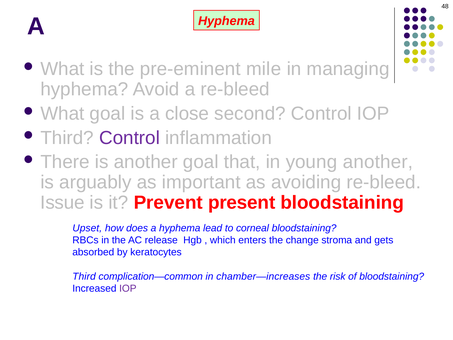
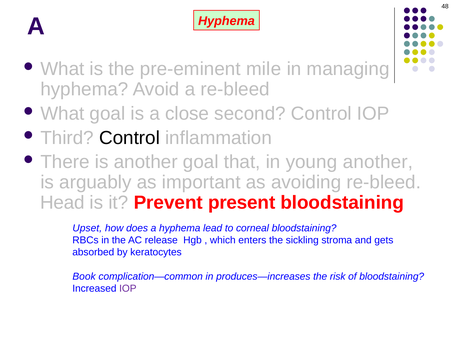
Control colour: purple -> black (129, 138)
Issue: Issue -> Head (62, 203)
change: change -> sickling (302, 240)
Third: Third -> Book (84, 276)
chamber—increases: chamber—increases -> produces—increases (263, 276)
